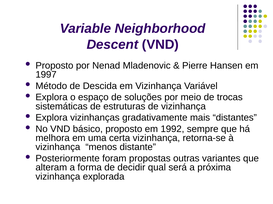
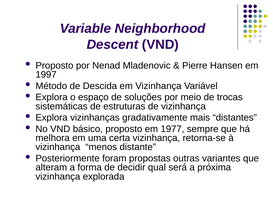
1992: 1992 -> 1977 (172, 129)
